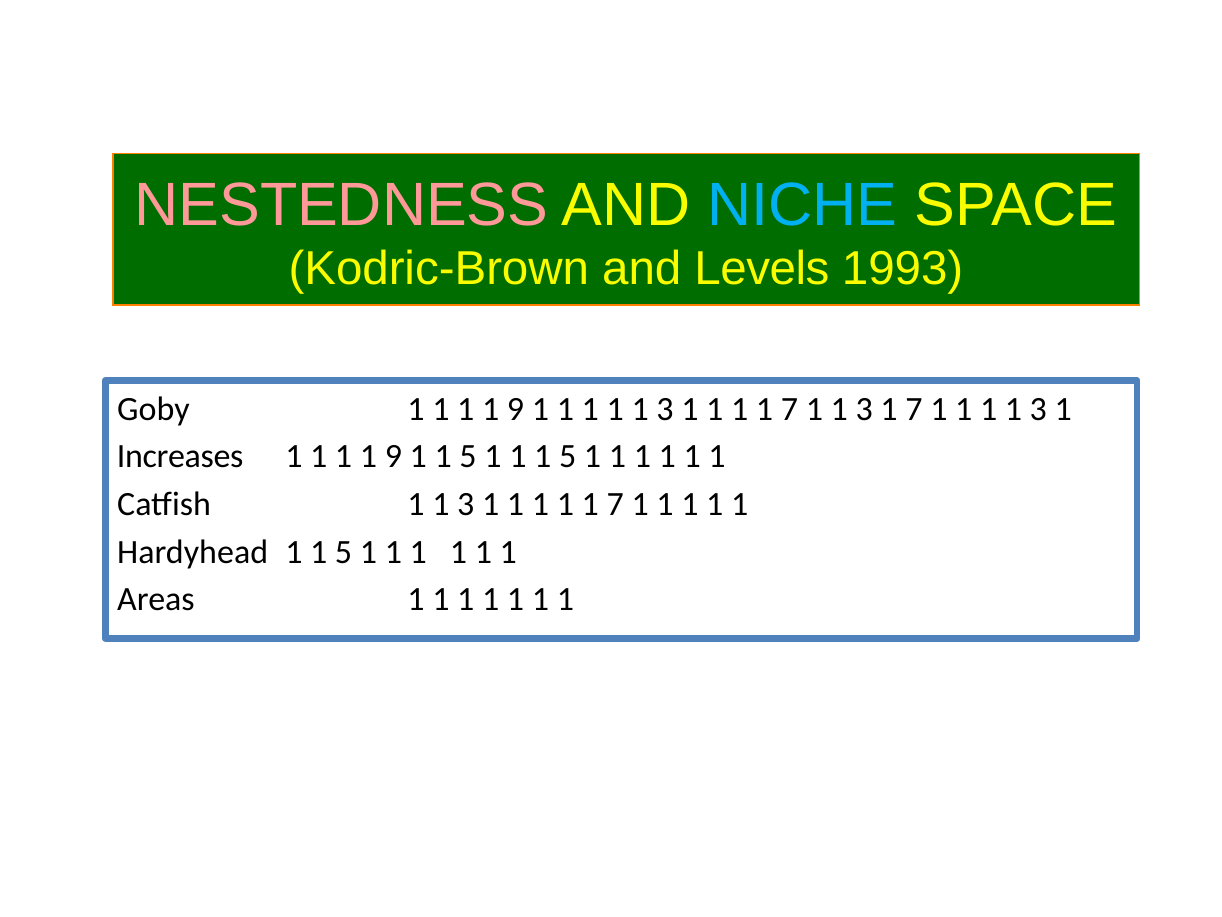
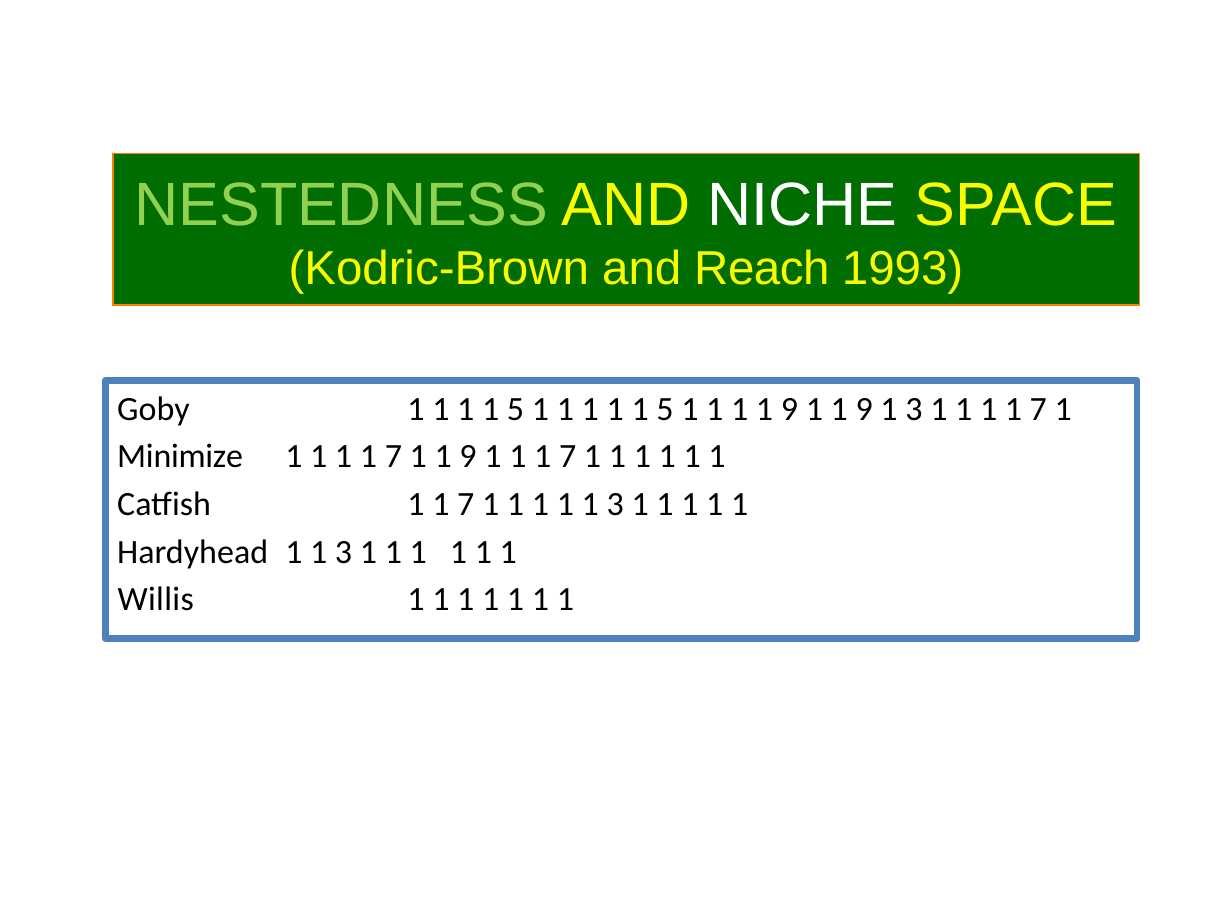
NESTEDNESS colour: pink -> light green (341, 205)
NICHE colour: light blue -> white (803, 205)
Levels: Levels -> Reach (762, 269)
9: 9 -> 5 (516, 409)
3: 3 -> 5 (665, 409)
7: 7 -> 9 (789, 409)
3: 3 -> 9 (864, 409)
7: 7 -> 3 (914, 409)
3: 3 -> 7 (1038, 409)
Increases: Increases -> Minimize (180, 456)
9: 9 -> 7 (393, 456)
5: 5 -> 9 (468, 456)
5: 5 -> 7 (568, 456)
Catfish 1 1 3: 3 -> 7 (466, 504)
7: 7 -> 3 (615, 504)
Hardyhead 1 1 5: 5 -> 3 (344, 551)
Areas: Areas -> Willis (156, 599)
